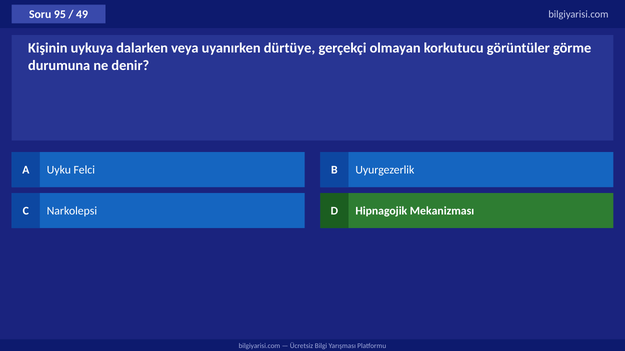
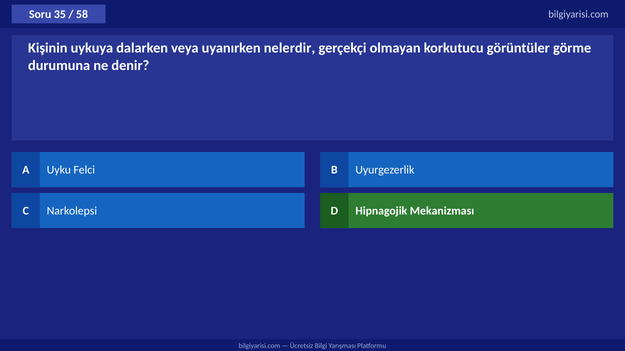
95: 95 -> 35 (60, 14)
49: 49 -> 58 (82, 14)
dürtüye: dürtüye -> nelerdir (290, 48)
